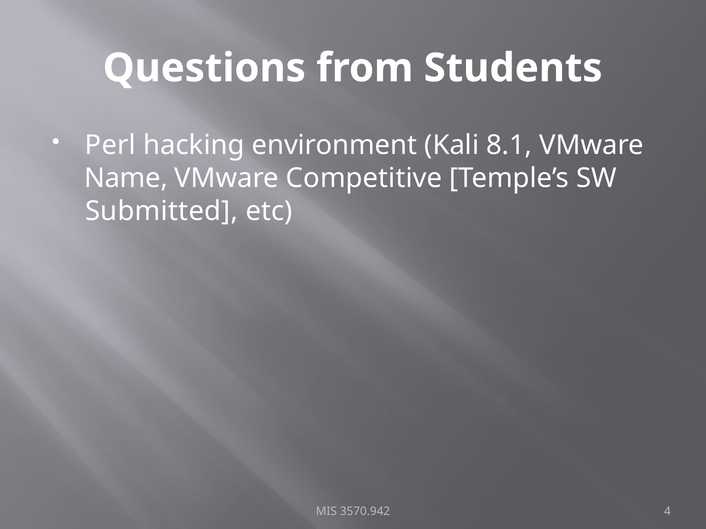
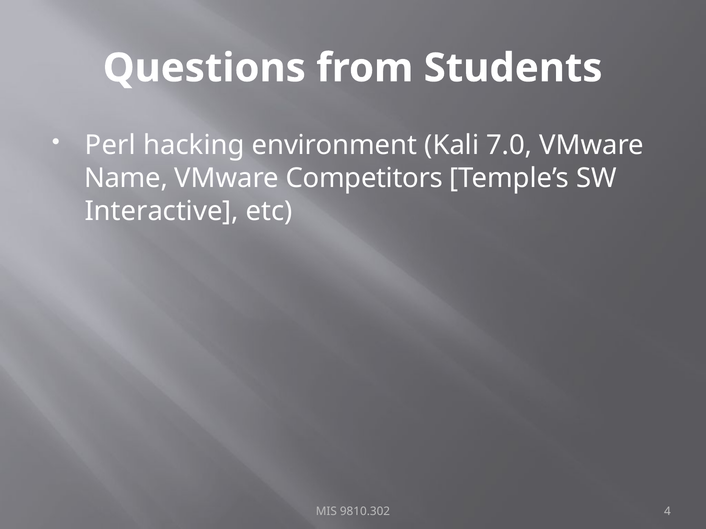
8.1: 8.1 -> 7.0 (509, 145)
Competitive: Competitive -> Competitors (364, 178)
Submitted: Submitted -> Interactive (162, 211)
3570.942: 3570.942 -> 9810.302 (365, 512)
